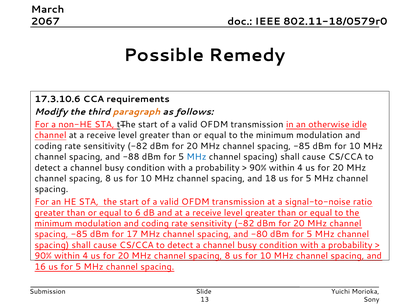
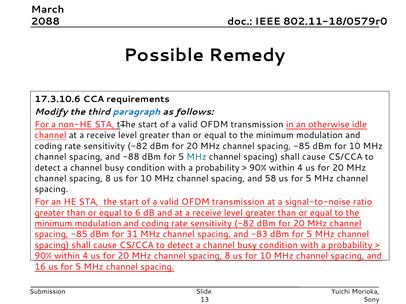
2067: 2067 -> 2088 (45, 22)
paragraph colour: orange -> blue (137, 112)
18: 18 -> 58 (271, 179)
17: 17 -> 31 (132, 235)
-80: -80 -> -83 (259, 235)
